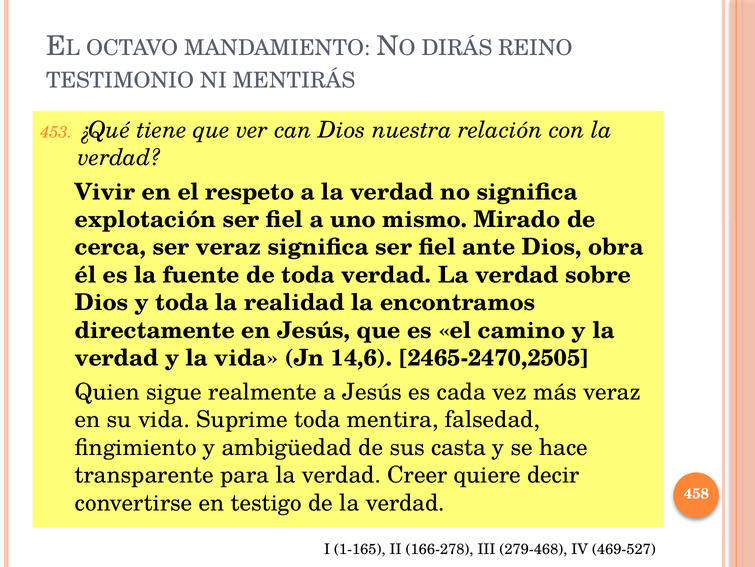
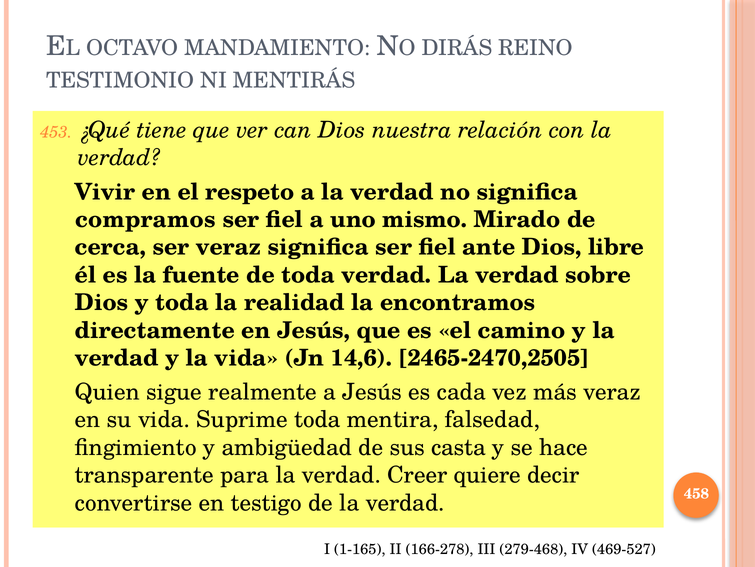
explotación: explotación -> compramos (145, 219)
obra: obra -> libre (616, 247)
